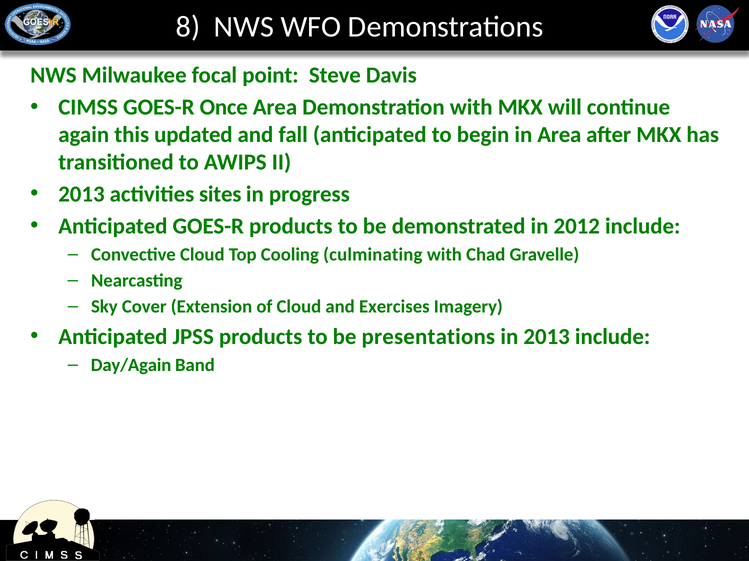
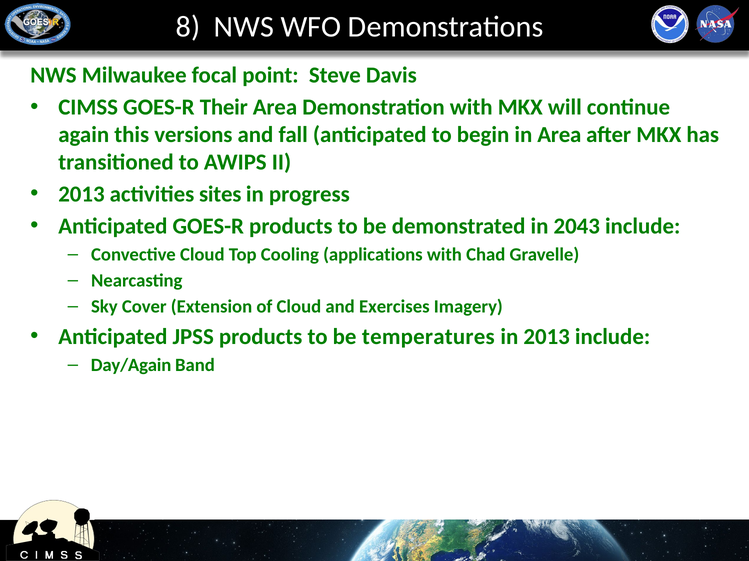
Once: Once -> Their (224, 107)
updated: updated -> versions (193, 135)
2012: 2012 -> 2043 (577, 226)
culminating: culminating -> applications (373, 255)
presentations: presentations -> temperatures (428, 337)
